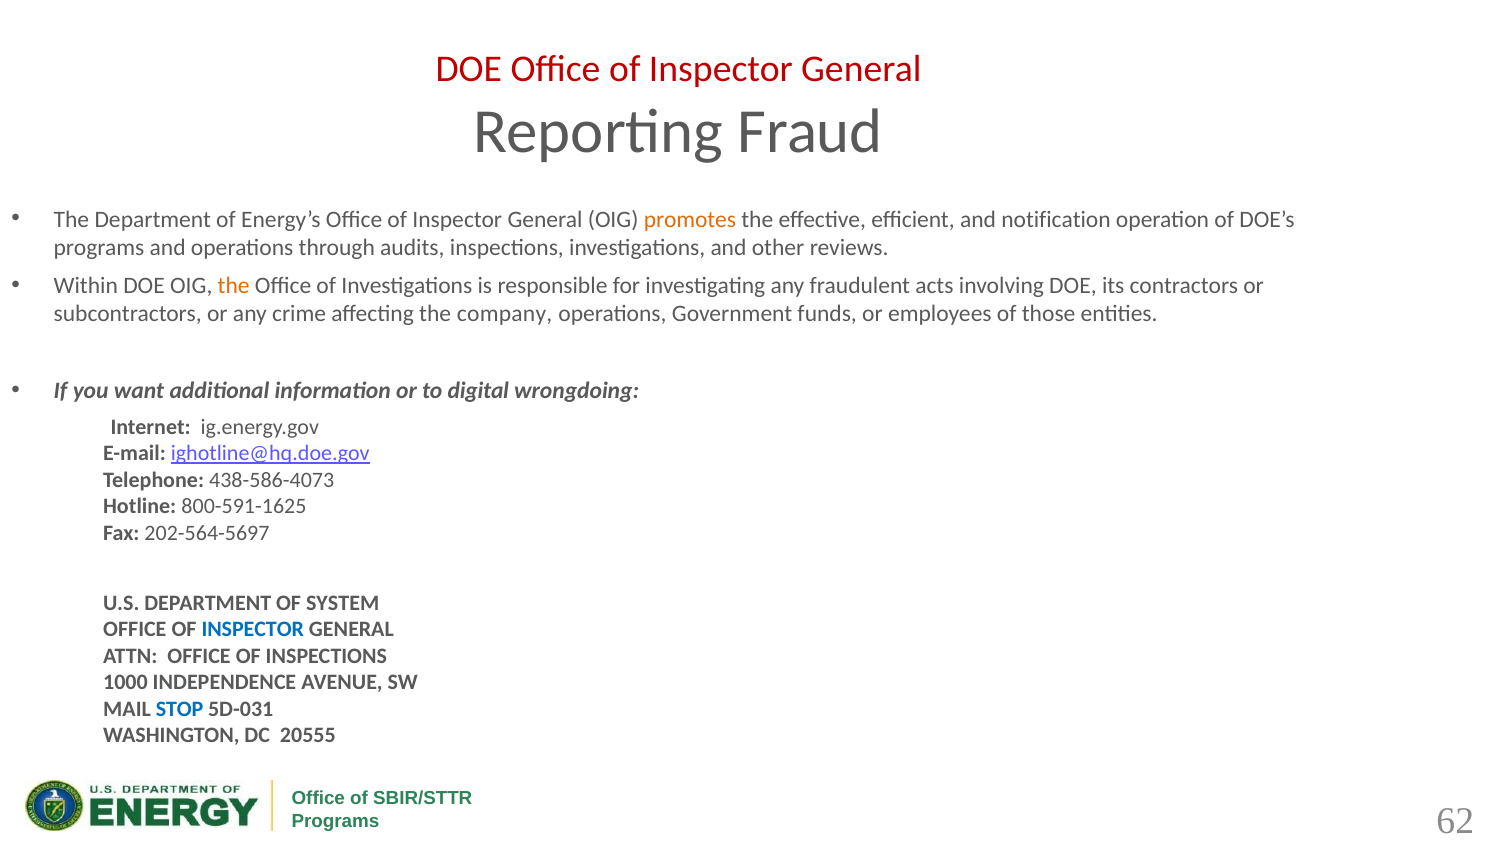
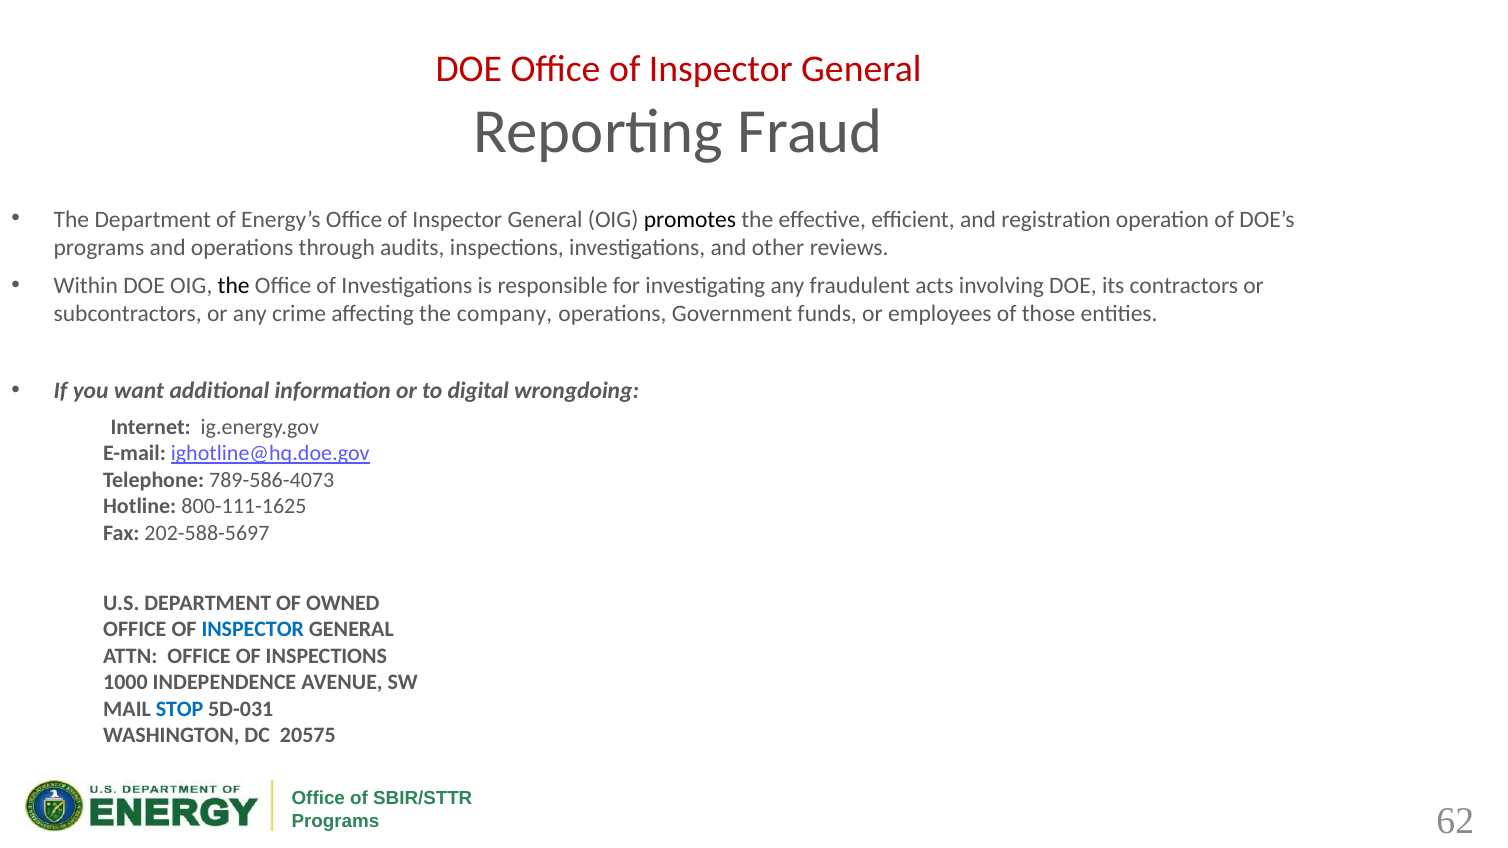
promotes colour: orange -> black (690, 219)
notification: notification -> registration (1056, 219)
the colour: orange -> black (234, 286)
438-586-4073: 438-586-4073 -> 789-586-4073 (272, 480)
800-591-1625: 800-591-1625 -> 800-111-1625 (244, 507)
202-564-5697: 202-564-5697 -> 202-588-5697 (207, 533)
SYSTEM: SYSTEM -> OWNED (343, 603)
20555: 20555 -> 20575 (308, 735)
